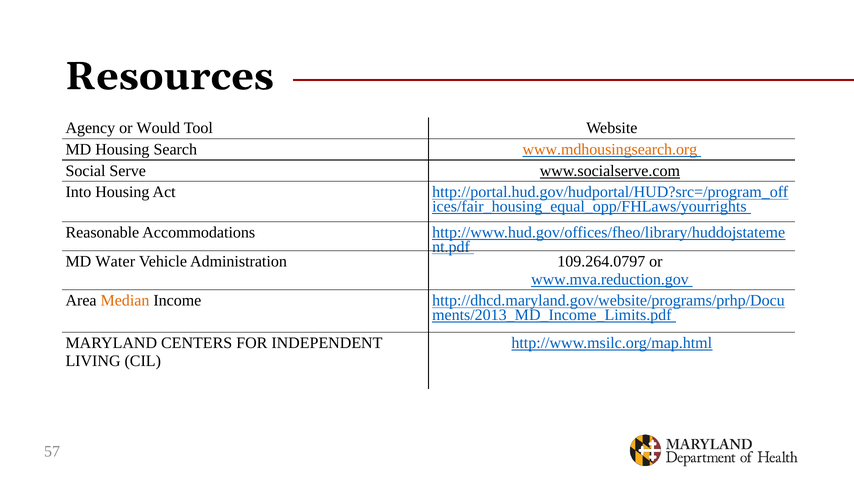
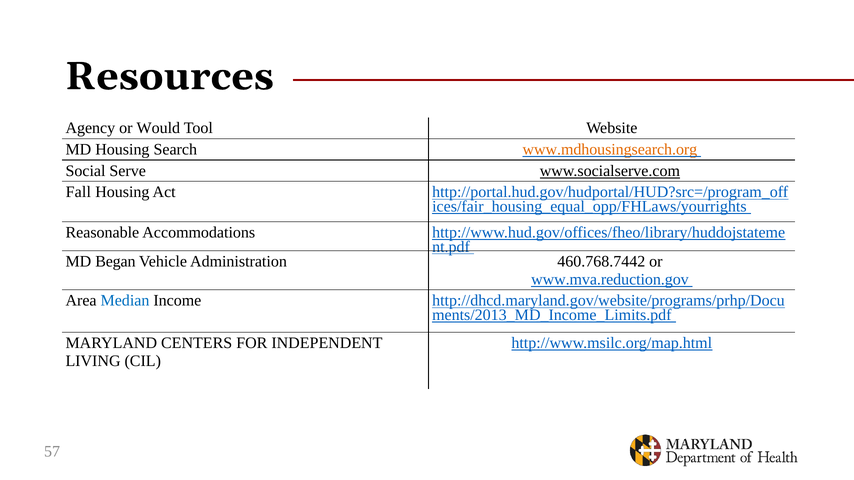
Into: Into -> Fall (78, 192)
Water: Water -> Began (115, 262)
109.264.0797: 109.264.0797 -> 460.768.7442 (601, 262)
Median colour: orange -> blue (125, 301)
